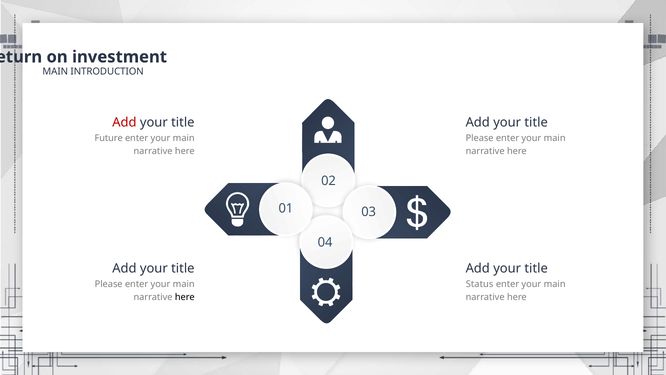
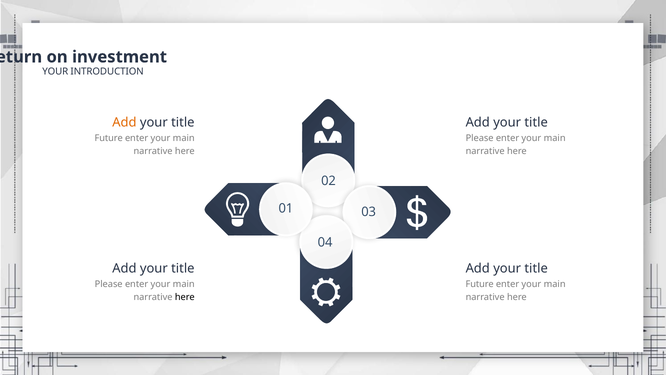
MAIN: MAIN -> YOUR (55, 72)
Add colour: red -> orange (124, 123)
Status: Status -> Future (480, 284)
